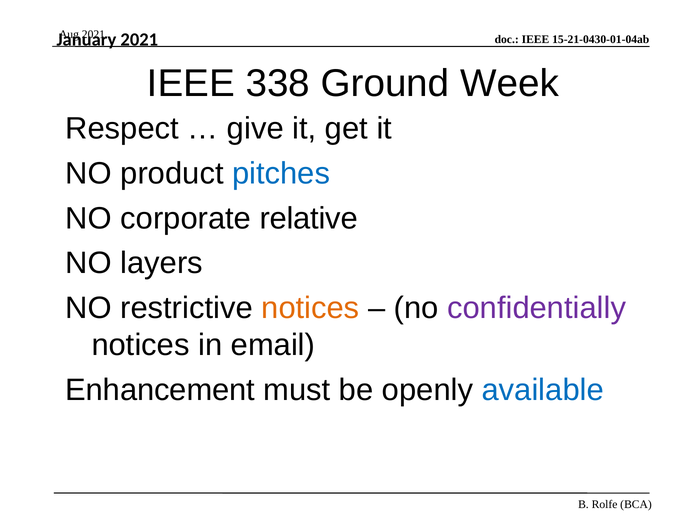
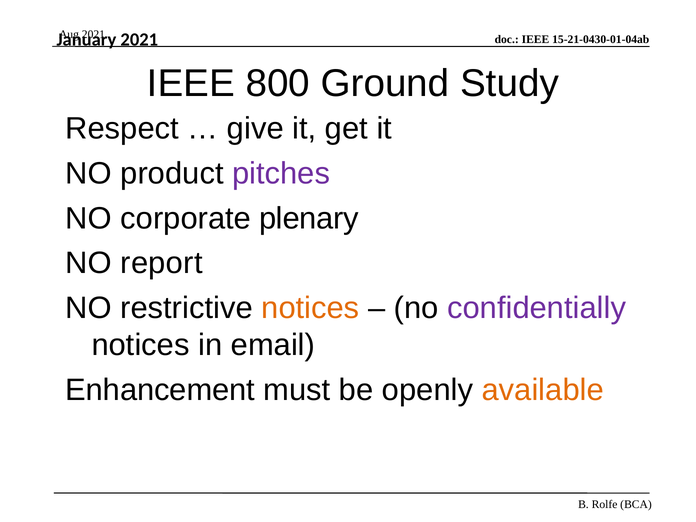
338: 338 -> 800 (278, 84)
Week: Week -> Study (510, 84)
pitches colour: blue -> purple (281, 173)
relative: relative -> plenary (309, 218)
layers: layers -> report (162, 263)
available colour: blue -> orange (543, 390)
